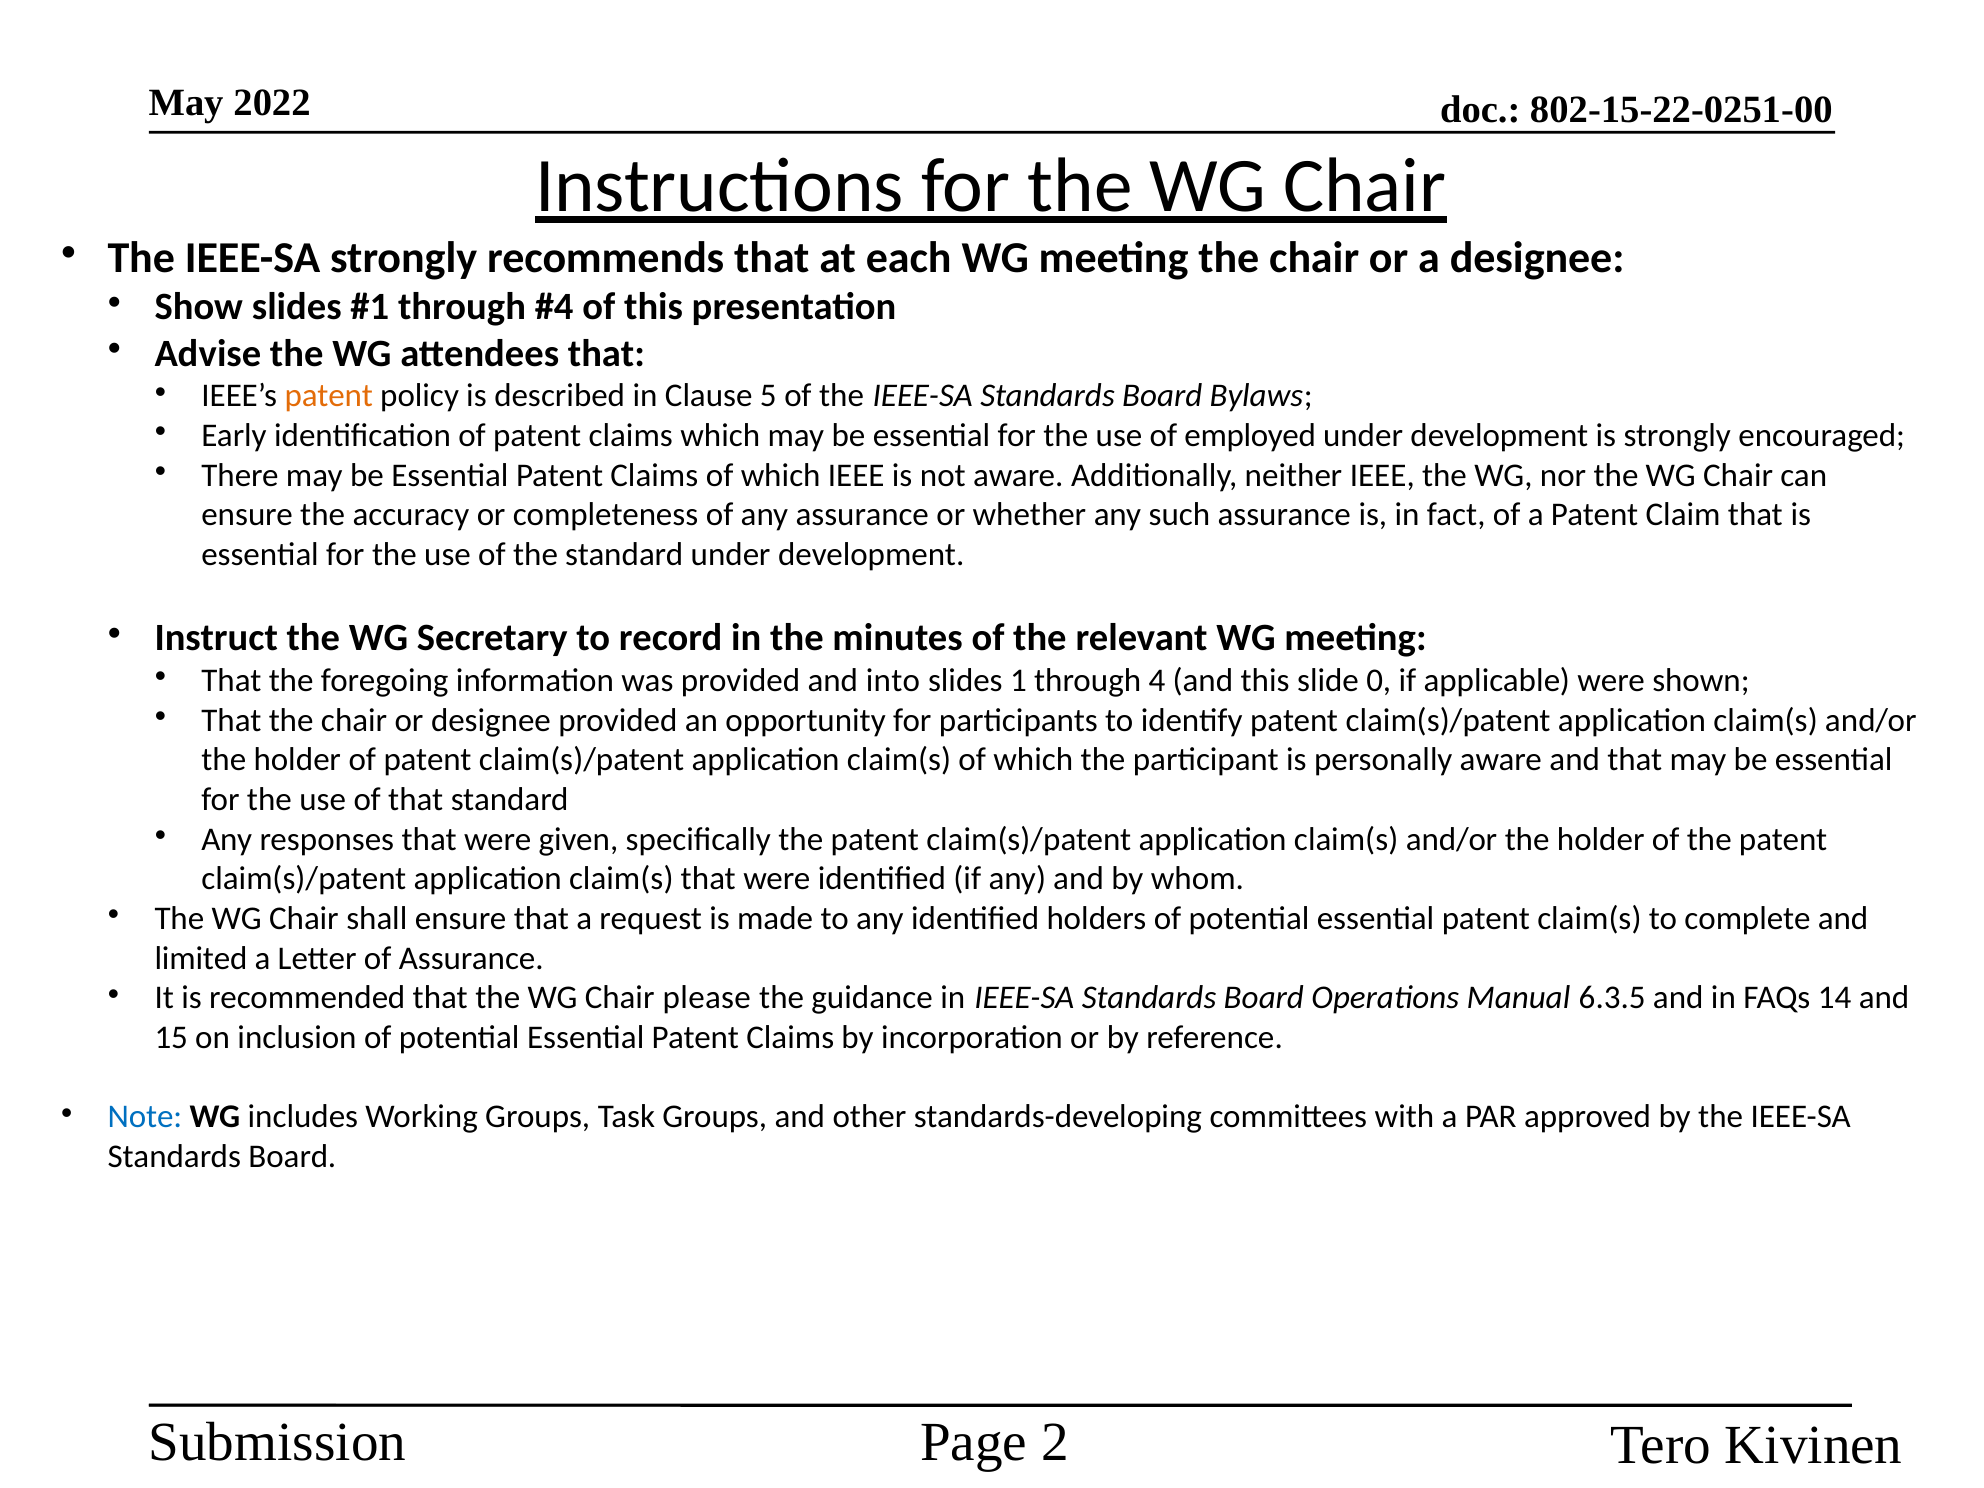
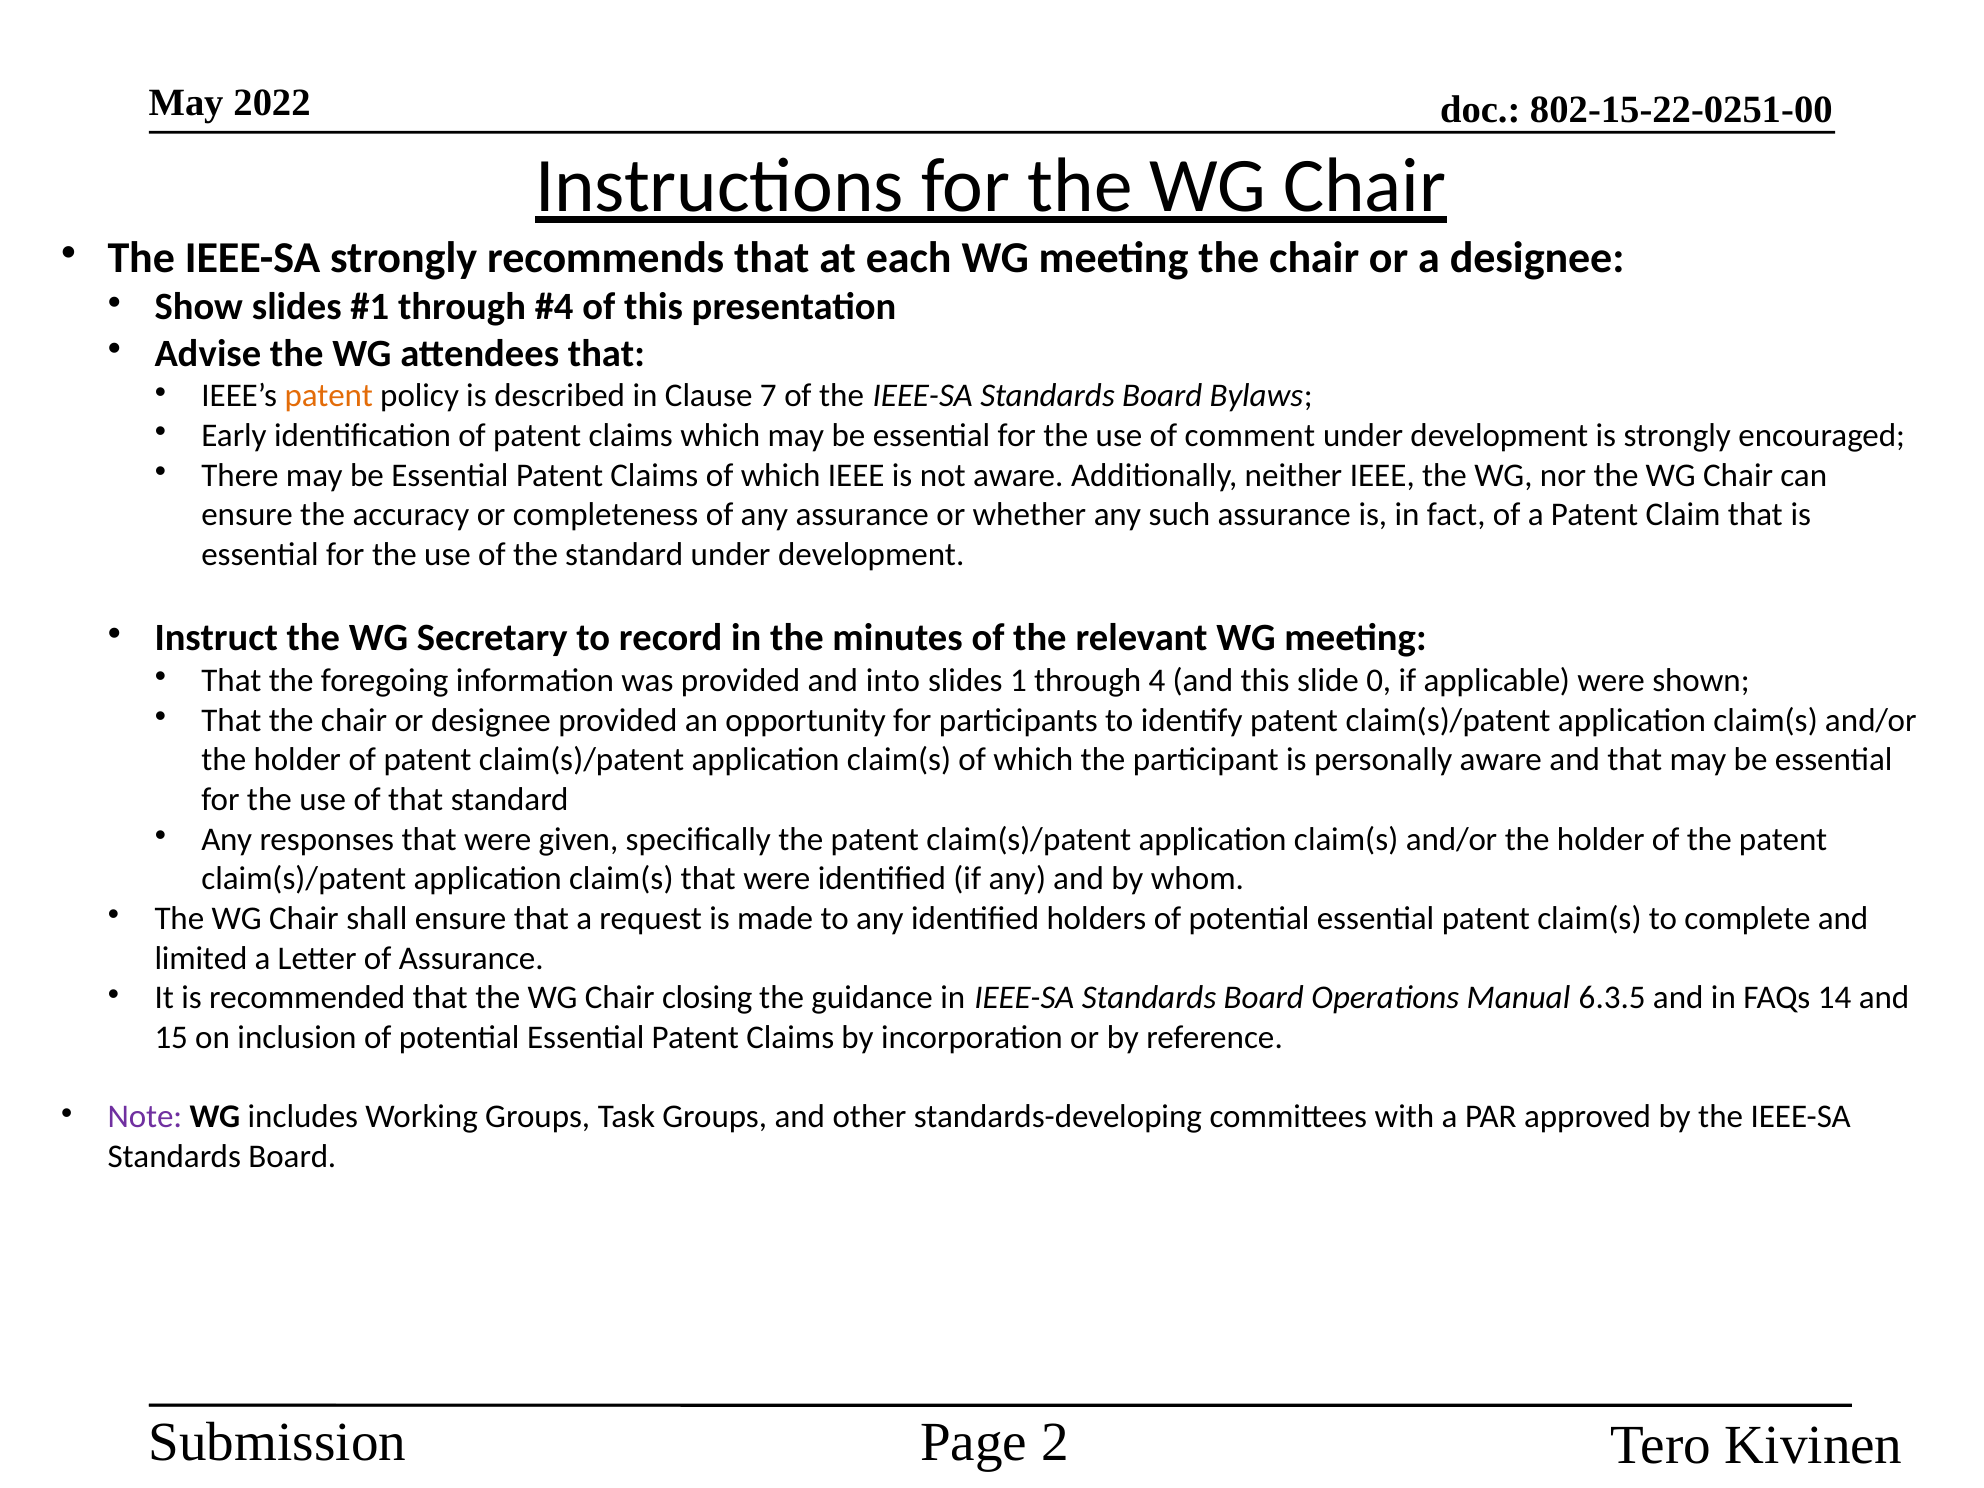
5: 5 -> 7 (768, 396)
employed: employed -> comment (1250, 436)
please: please -> closing (707, 998)
Note colour: blue -> purple (145, 1117)
